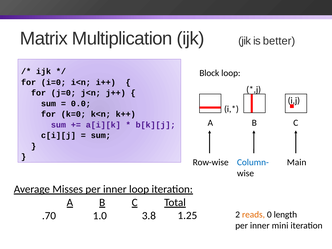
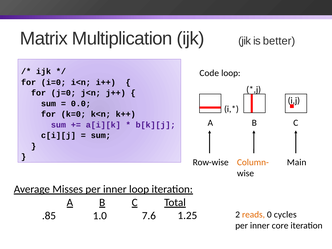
Block: Block -> Code (209, 73)
Column- colour: blue -> orange (253, 162)
length: length -> cycles (285, 215)
.70: .70 -> .85 (49, 216)
3.8: 3.8 -> 7.6 (149, 216)
mini: mini -> core (280, 226)
